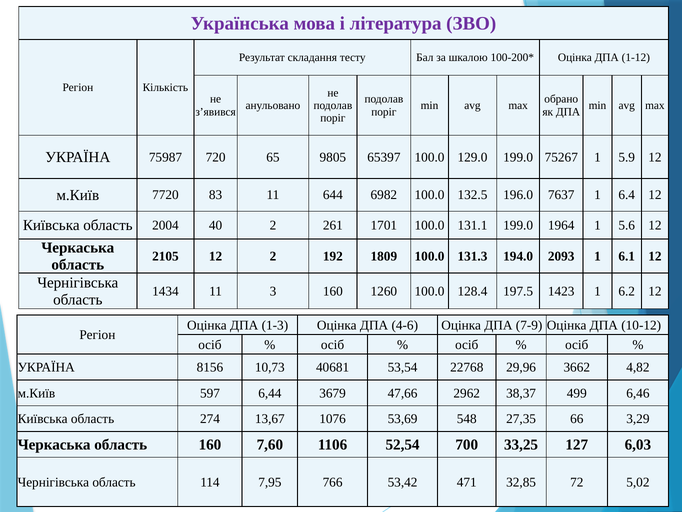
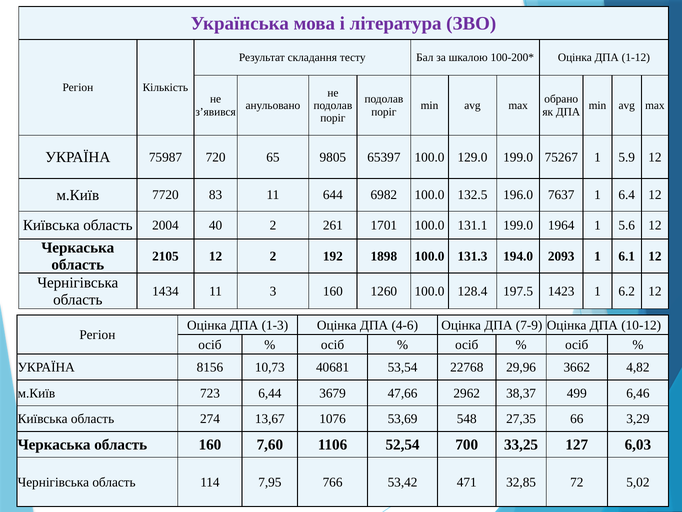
1809: 1809 -> 1898 (384, 256)
597: 597 -> 723 (210, 393)
